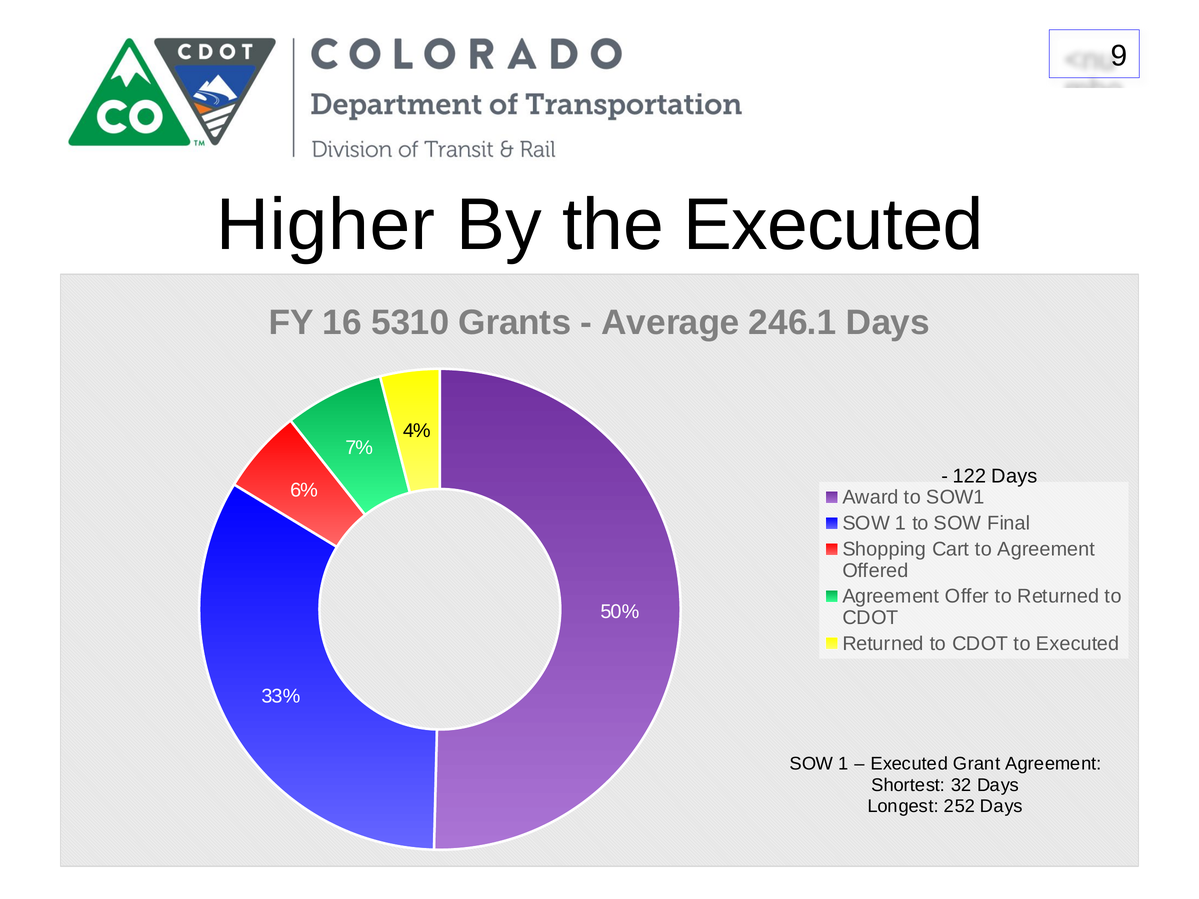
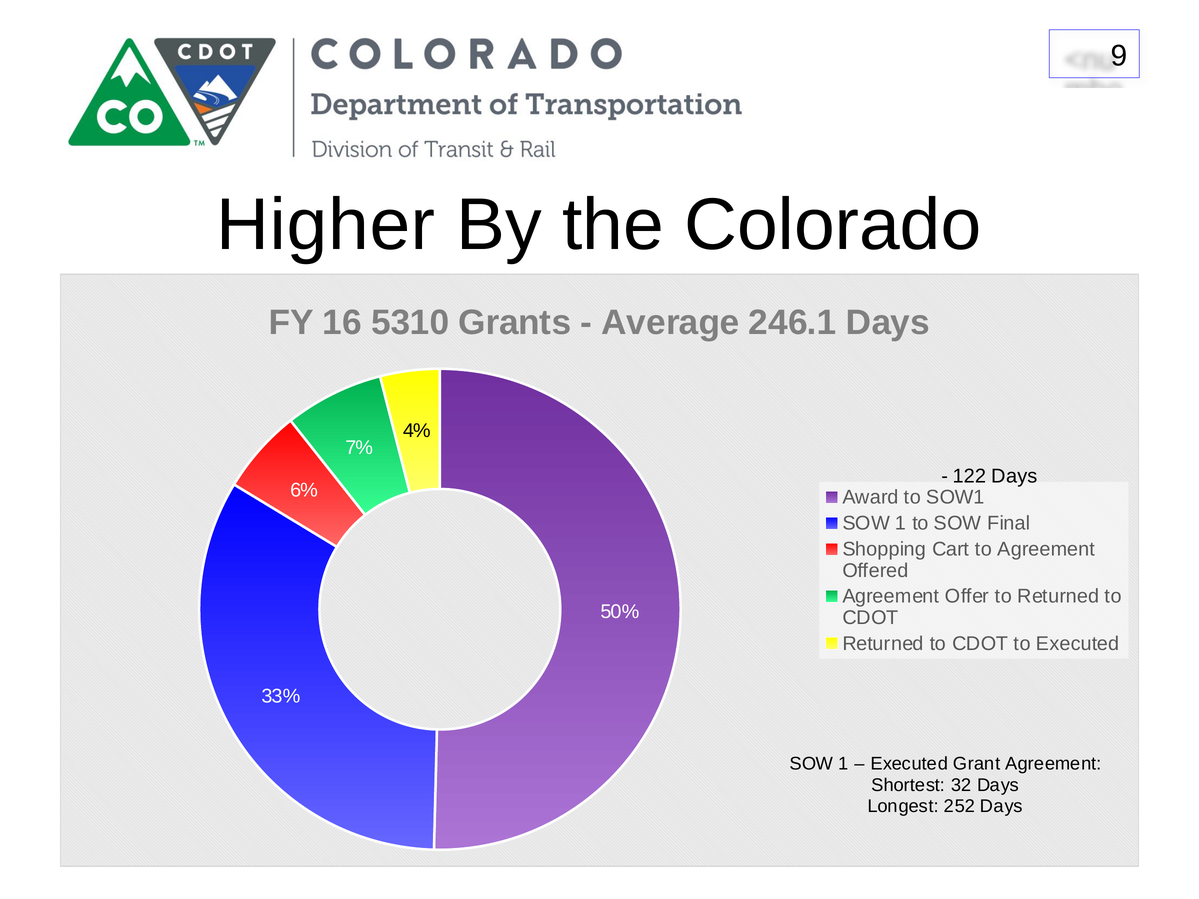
the Executed: Executed -> Colorado (833, 225)
